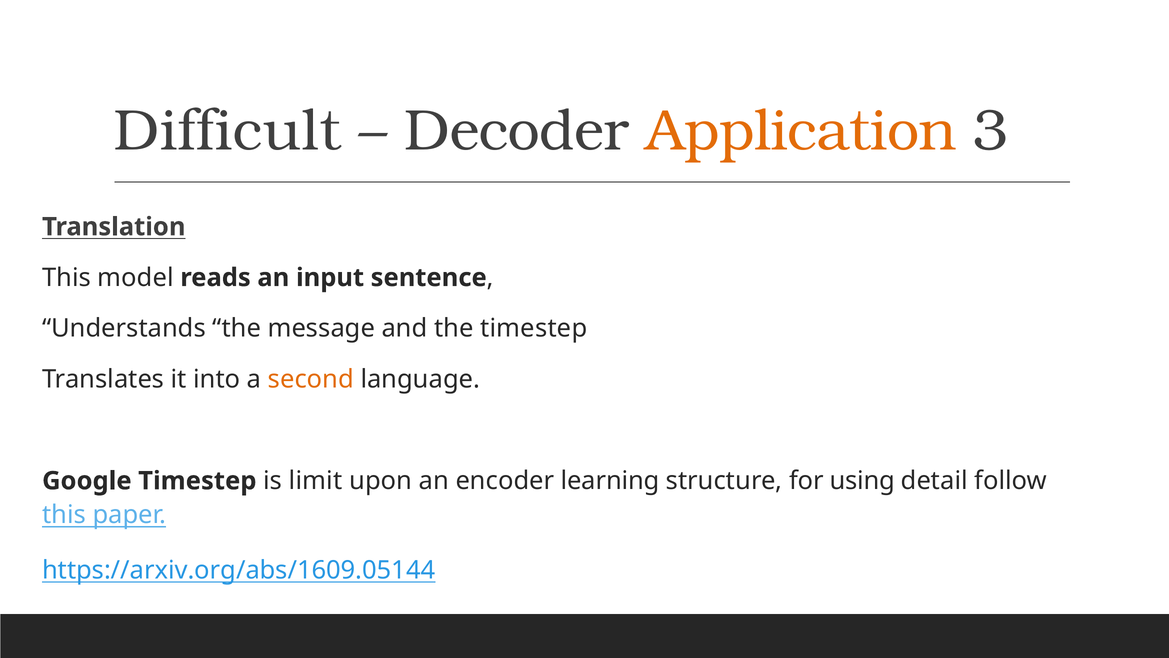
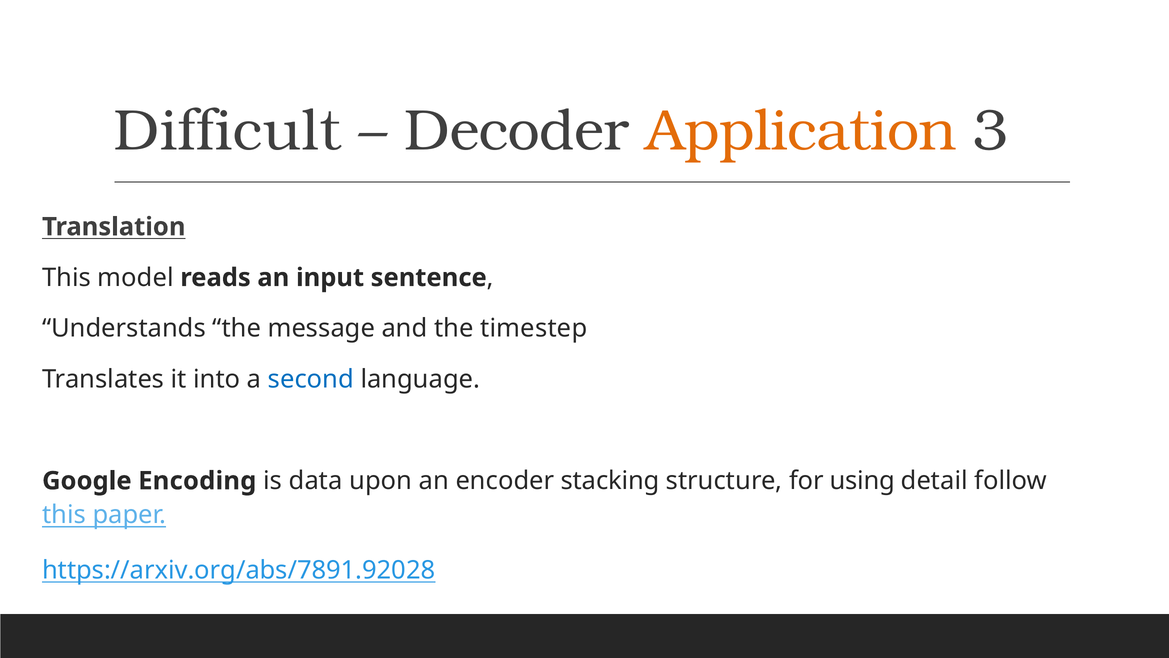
second colour: orange -> blue (311, 379)
Google Timestep: Timestep -> Encoding (197, 481)
limit: limit -> data (316, 481)
learning: learning -> stacking (610, 481)
https://arxiv.org/abs/1609.05144: https://arxiv.org/abs/1609.05144 -> https://arxiv.org/abs/7891.92028 (239, 570)
